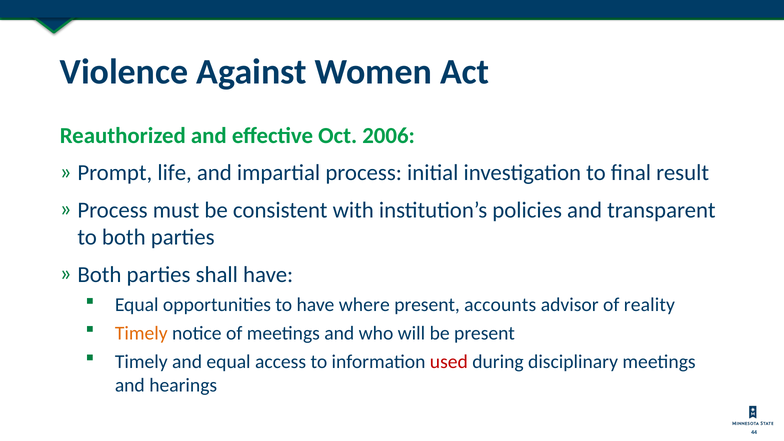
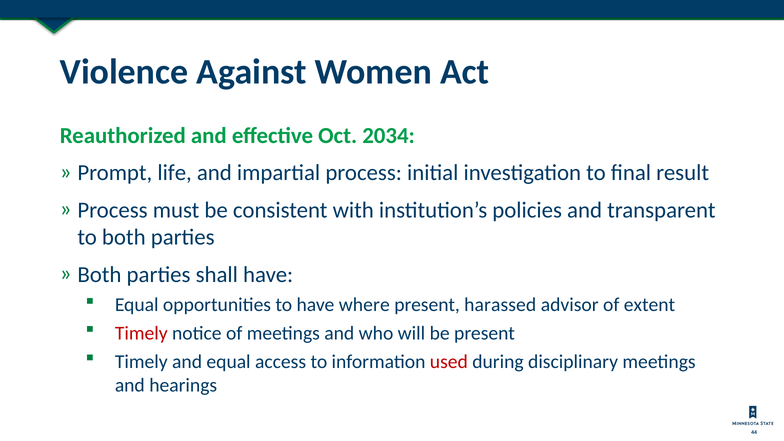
2006: 2006 -> 2034 (389, 136)
accounts: accounts -> harassed (500, 305)
reality: reality -> extent (649, 305)
Timely colour: orange -> red (141, 333)
